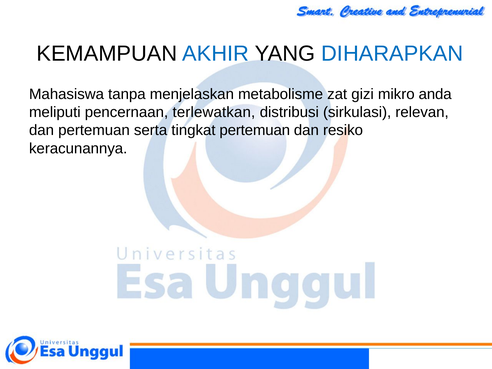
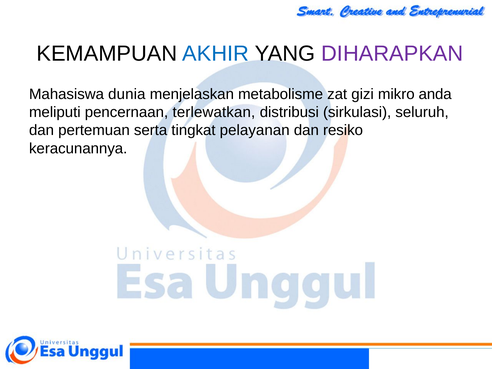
DIHARAPKAN colour: blue -> purple (392, 54)
tanpa: tanpa -> dunia (127, 94)
relevan: relevan -> seluruh (422, 112)
tingkat pertemuan: pertemuan -> pelayanan (255, 130)
